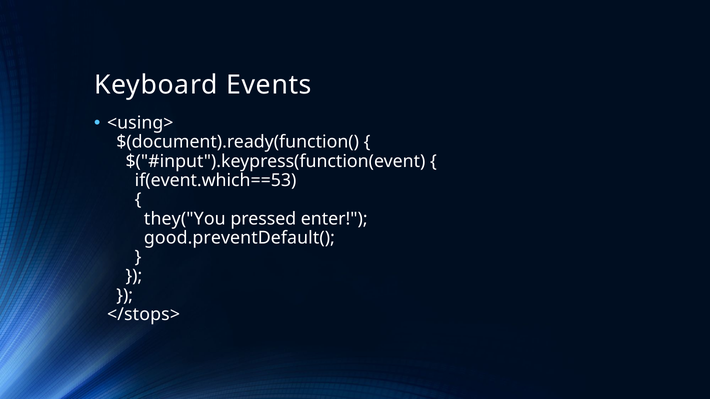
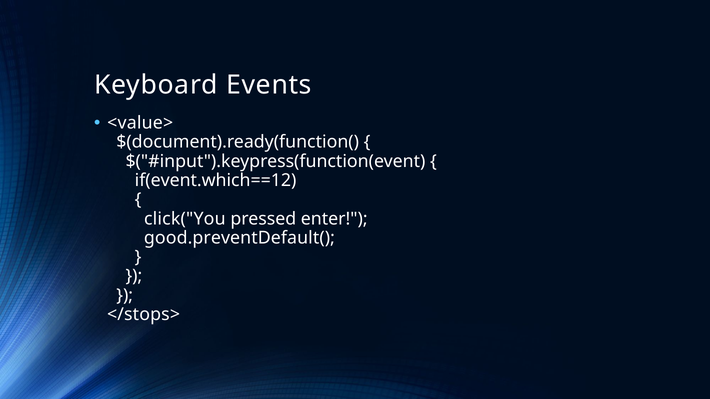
<using>: <using> -> <value> (140, 123)
if(event.which==53: if(event.which==53 -> if(event.which==12 (216, 181)
they("You: they("You -> click("You (185, 219)
